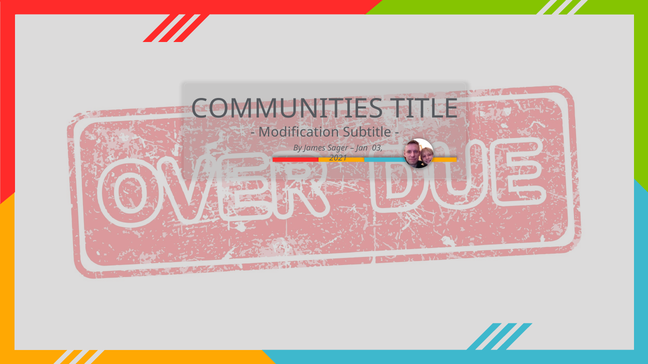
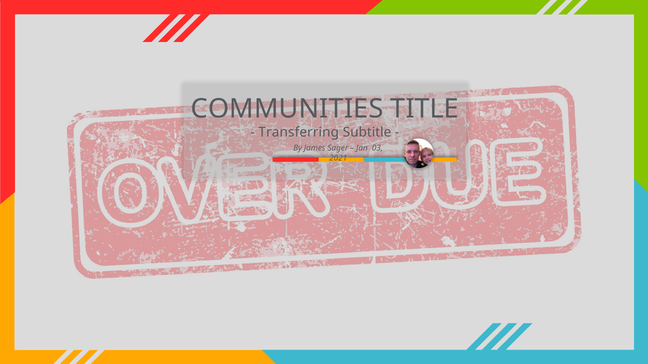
Modification: Modification -> Transferring (299, 132)
